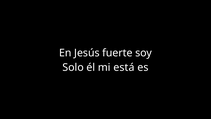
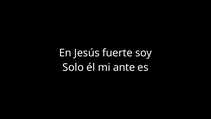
está: está -> ante (124, 67)
